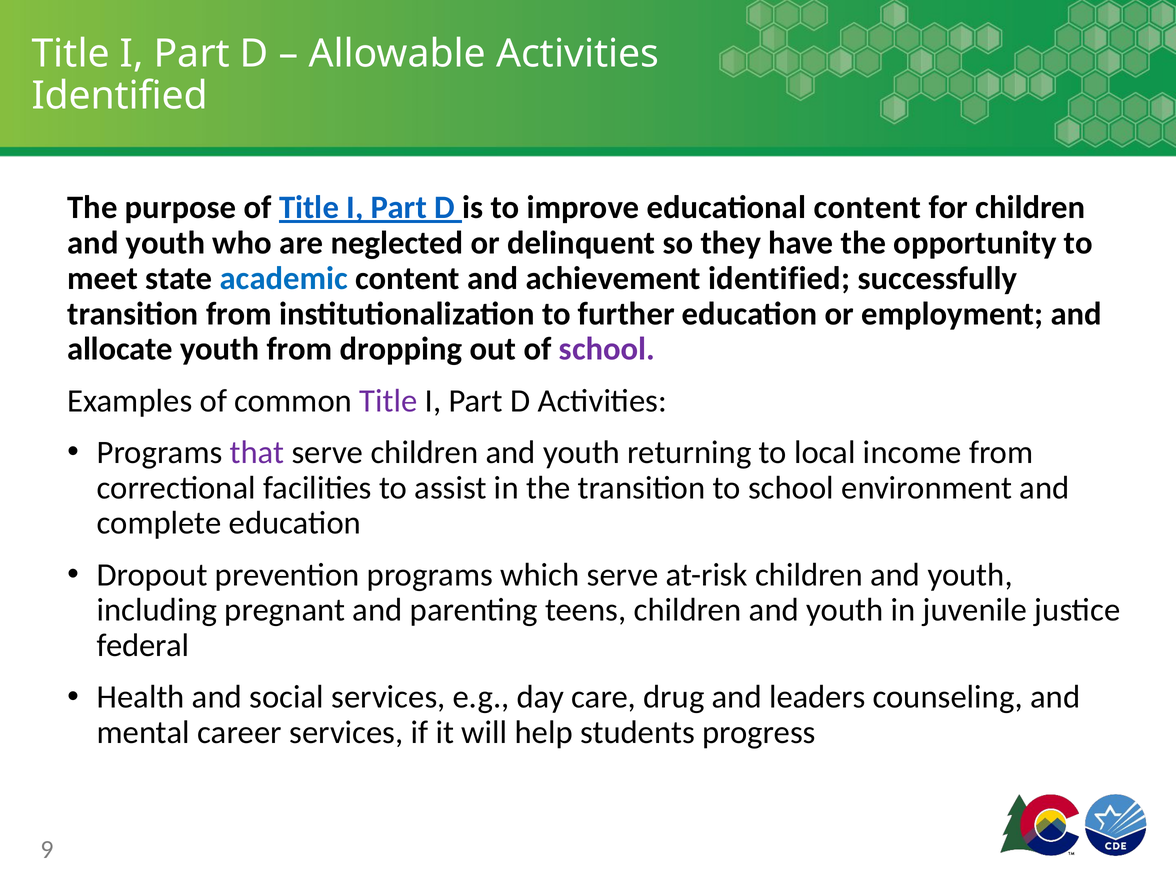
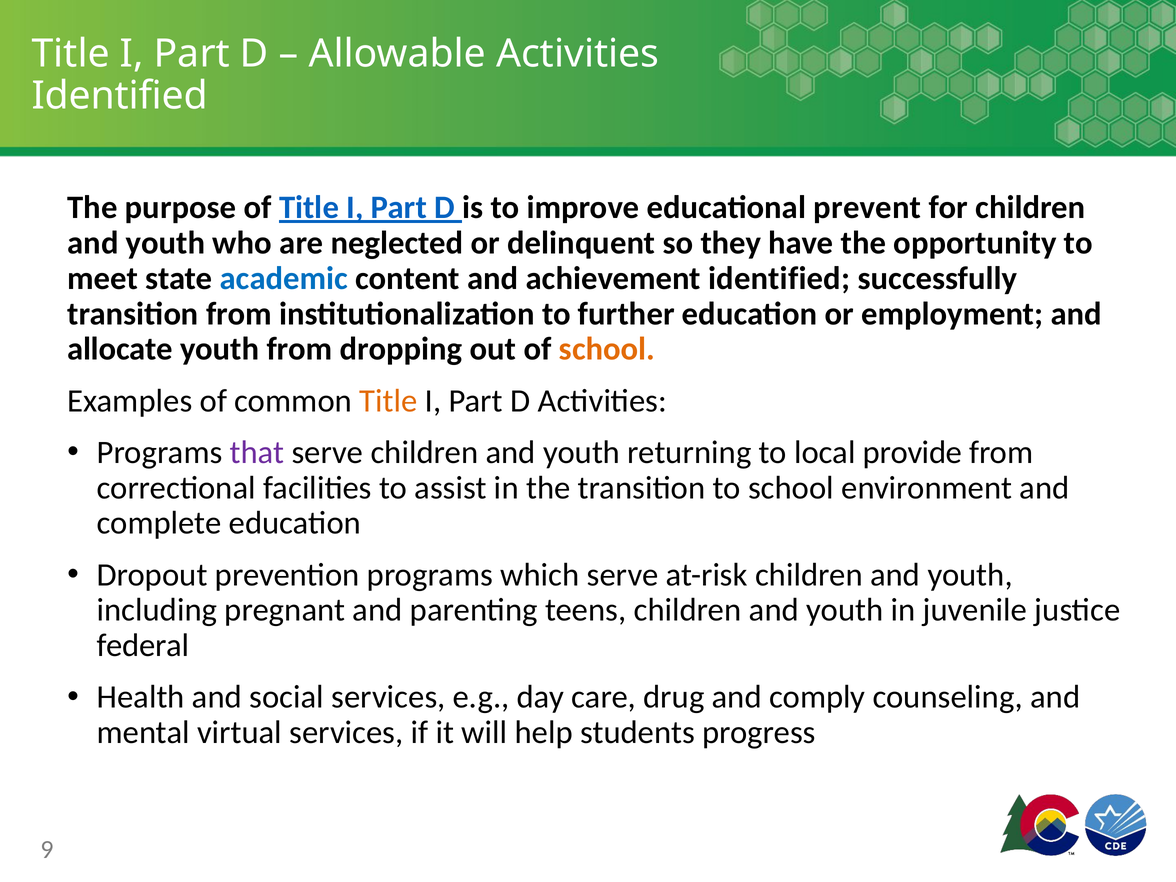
educational content: content -> prevent (867, 208)
school colour: purple -> orange (607, 349)
Title colour: purple -> orange (388, 401)
income: income -> provide (912, 452)
leaders: leaders -> comply (817, 697)
career: career -> virtual (239, 732)
